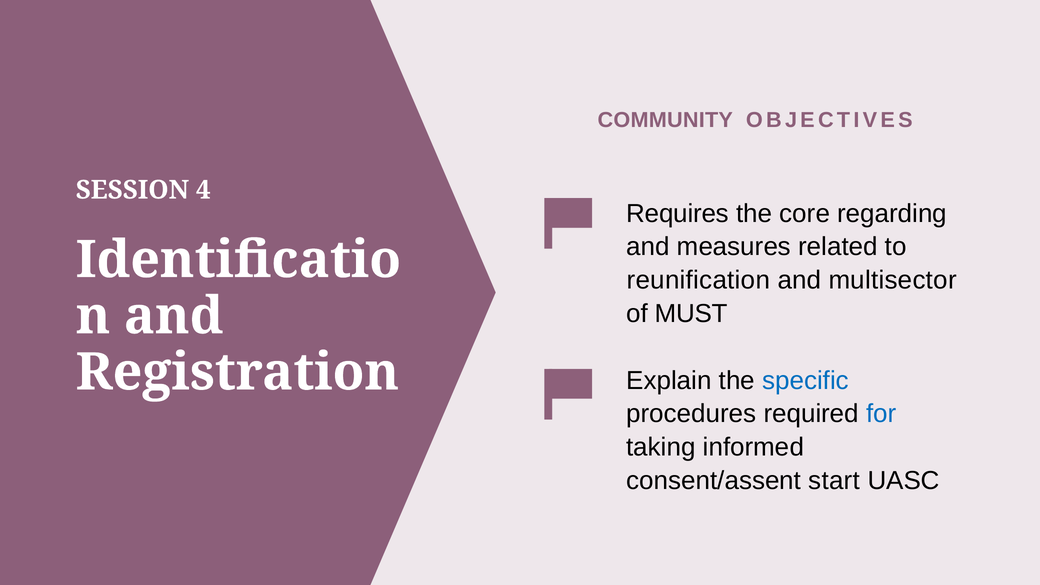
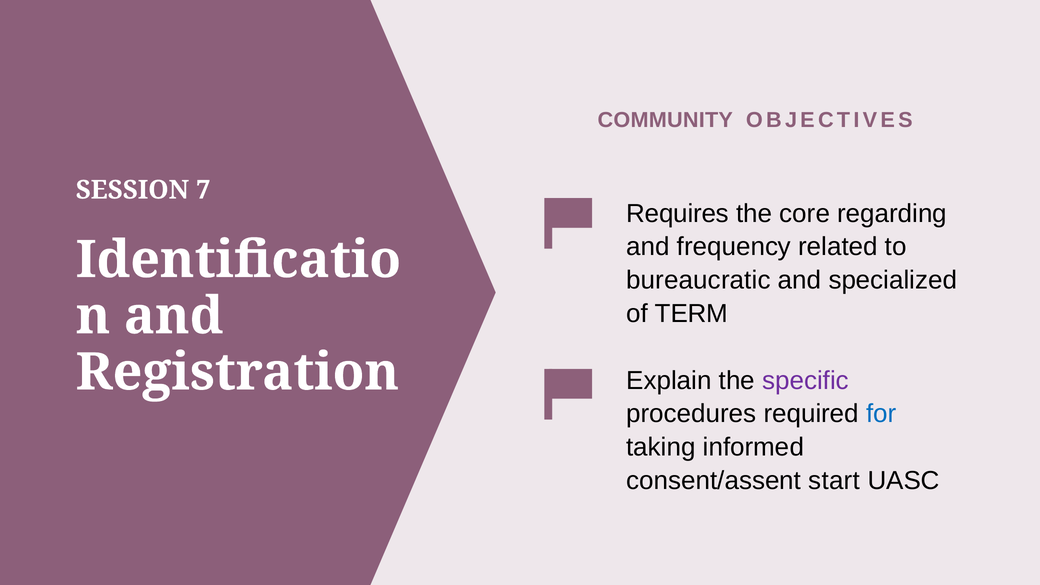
4: 4 -> 7 (203, 190)
measures: measures -> frequency (734, 247)
reunification: reunification -> bureaucratic (698, 280)
multisector: multisector -> specialized (893, 280)
MUST: MUST -> TERM (691, 314)
specific colour: blue -> purple (805, 380)
